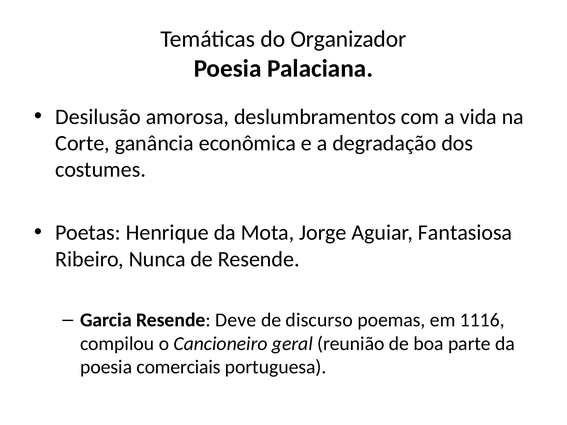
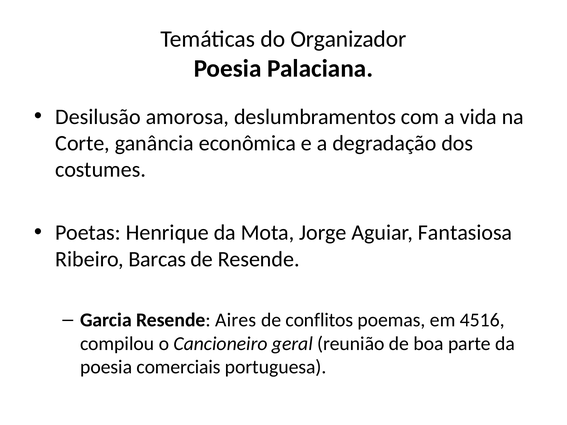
Nunca: Nunca -> Barcas (157, 259)
Deve: Deve -> Aires (236, 320)
discurso: discurso -> conflitos (319, 320)
1116: 1116 -> 4516 (482, 320)
